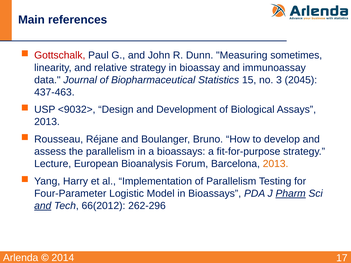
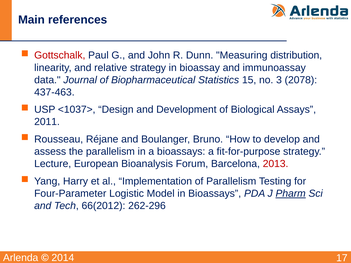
sometimes: sometimes -> distribution (296, 55)
2045: 2045 -> 2078 (301, 80)
<9032>: <9032> -> <1037> (77, 110)
2013: 2013 -> 2011 (47, 122)
2013 colour: orange -> red (276, 164)
and underline: present -> none (43, 206)
